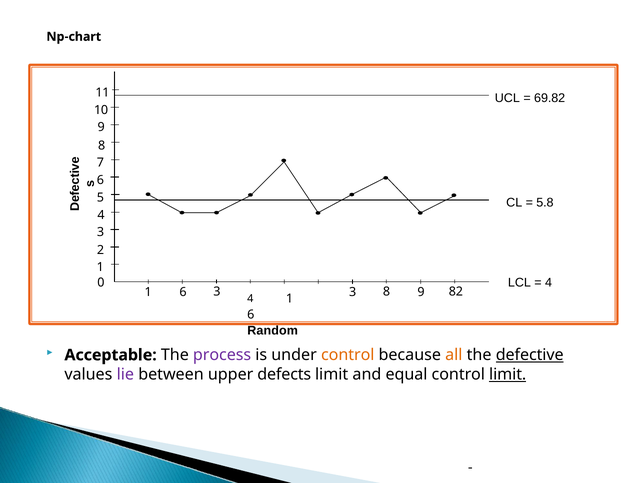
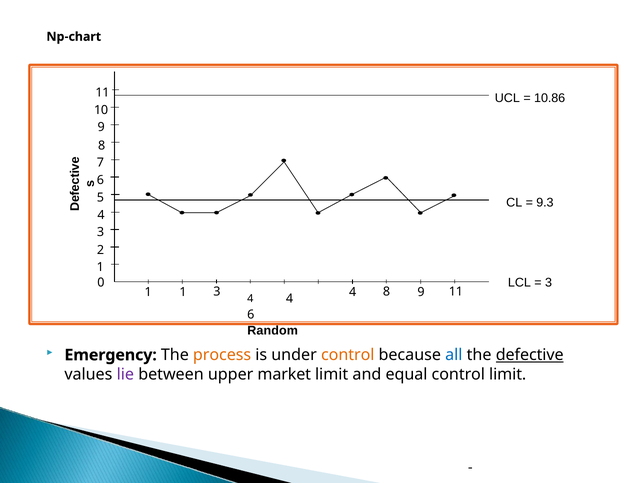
69.82: 69.82 -> 10.86 (550, 98)
5.8: 5.8 -> 9.3 (545, 203)
4: 4 -> 3 (549, 283)
6: 6 -> 1 (183, 292)
3: 3 -> 4 (353, 292)
9 82: 82 -> 11 (456, 292)
4 1: 1 -> 4 (290, 298)
Acceptable: Acceptable -> Emergency (111, 355)
process colour: purple -> orange (222, 355)
all colour: orange -> blue (454, 355)
defects: defects -> market (284, 374)
limit underline: present -> none (508, 374)
